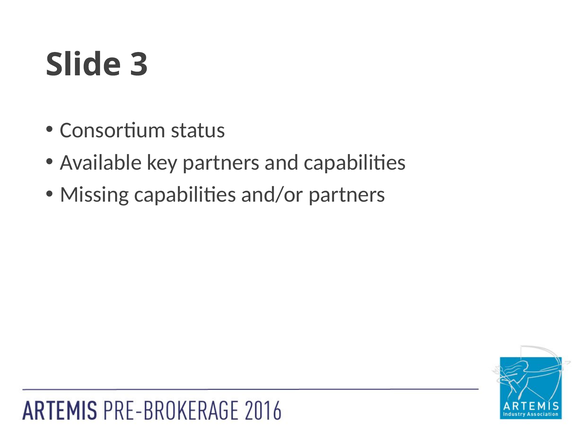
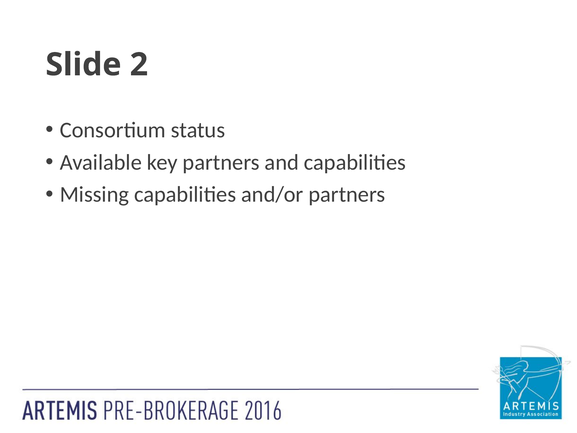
3: 3 -> 2 (139, 65)
